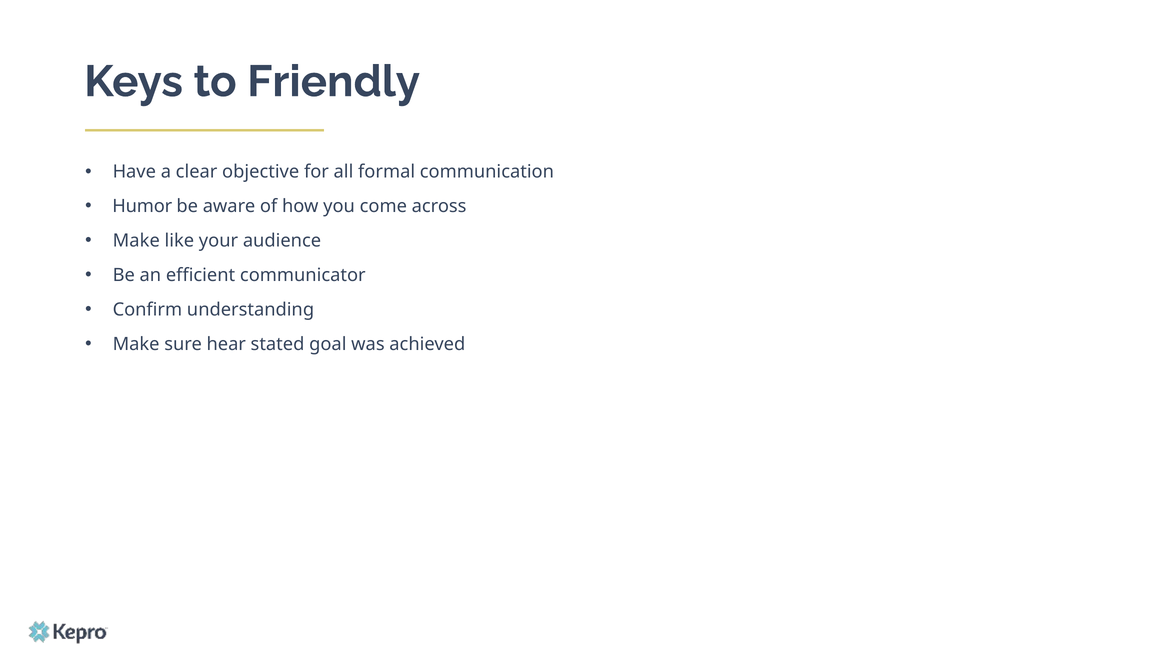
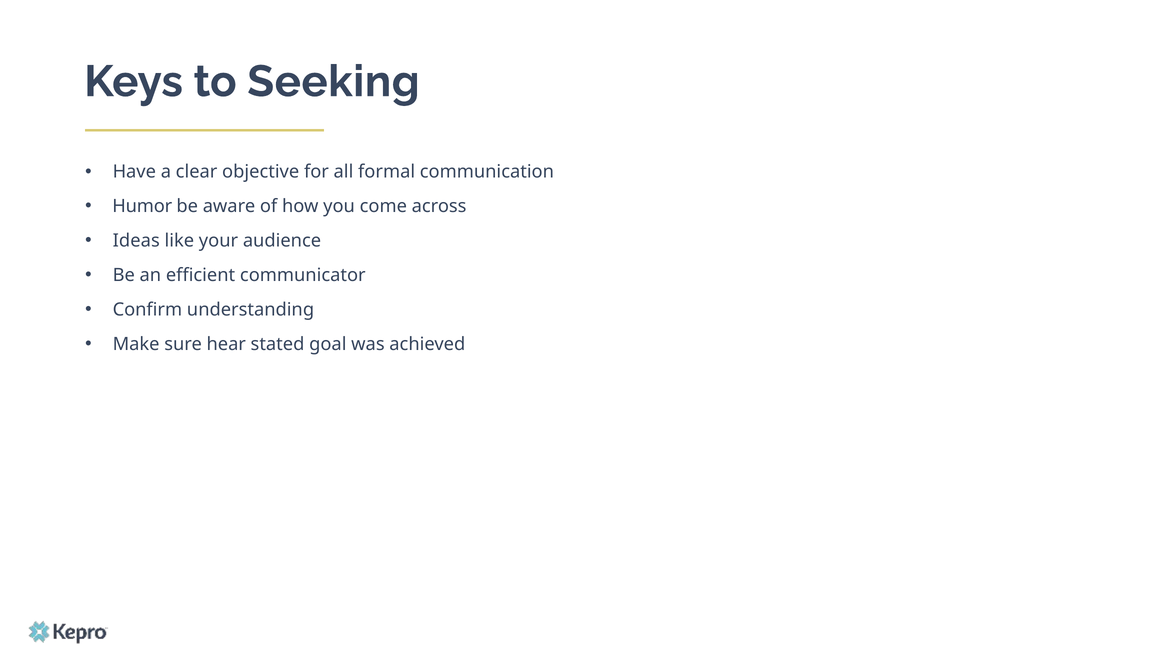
Friendly: Friendly -> Seeking (333, 82)
Make: Make -> Ideas (136, 241)
